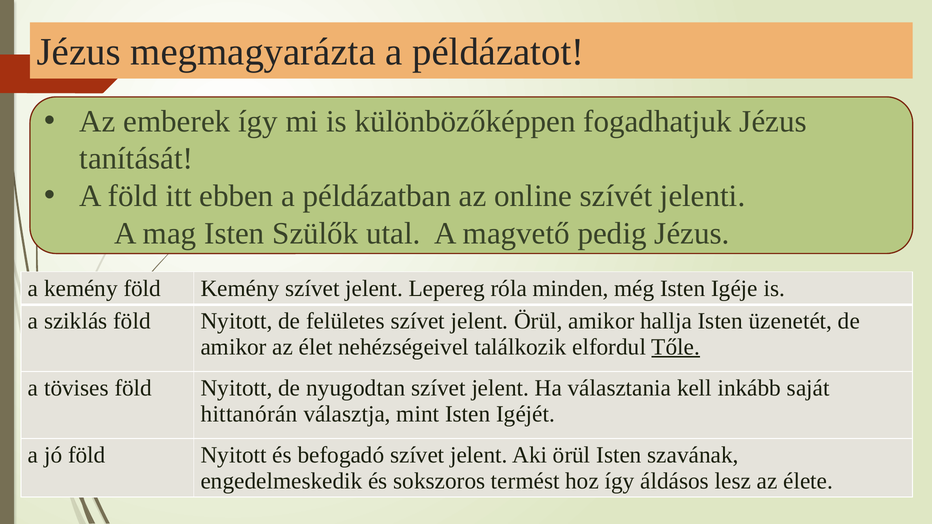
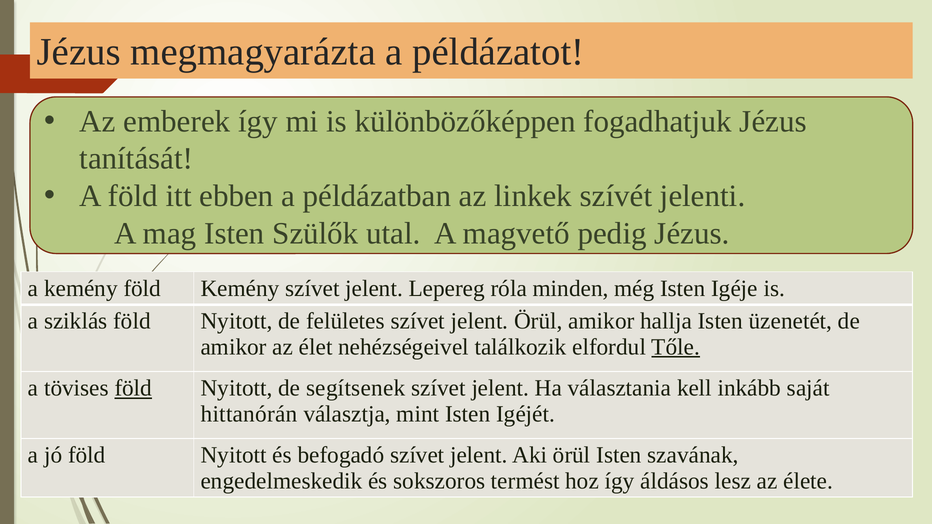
online: online -> linkek (533, 196)
föld underline: none -> present (133, 388)
nyugodtan: nyugodtan -> segítsenek (356, 388)
